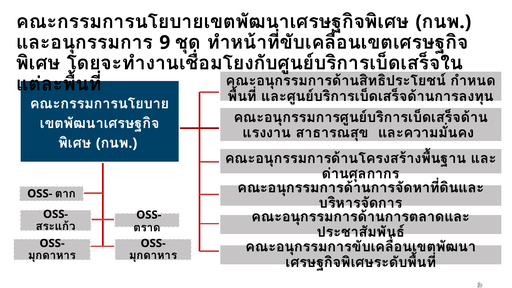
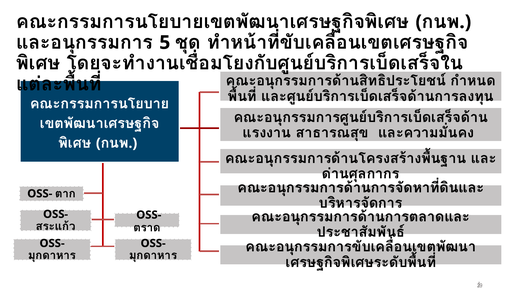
9: 9 -> 5 (165, 43)
